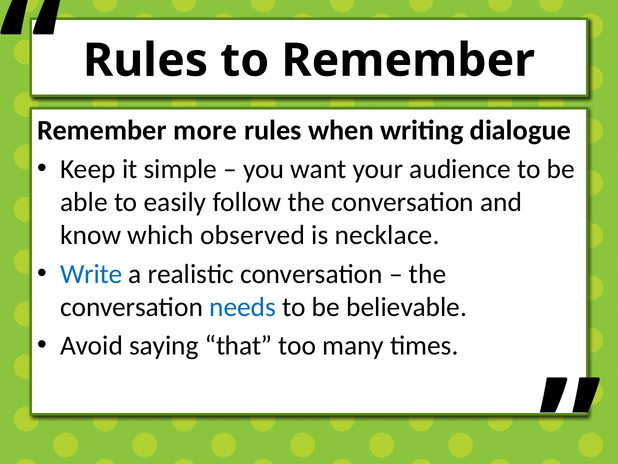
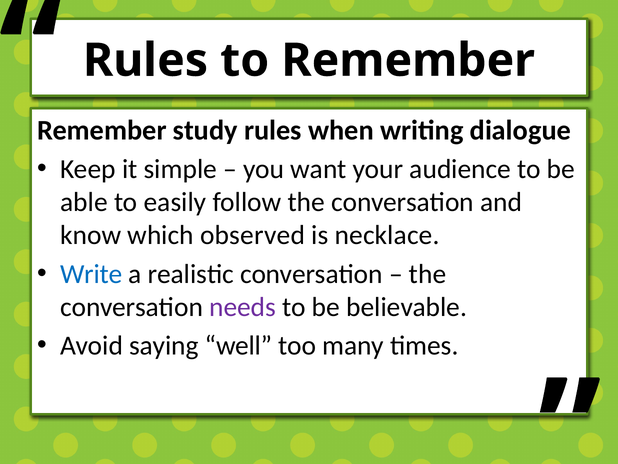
more: more -> study (205, 130)
needs colour: blue -> purple (243, 307)
that: that -> well (239, 345)
